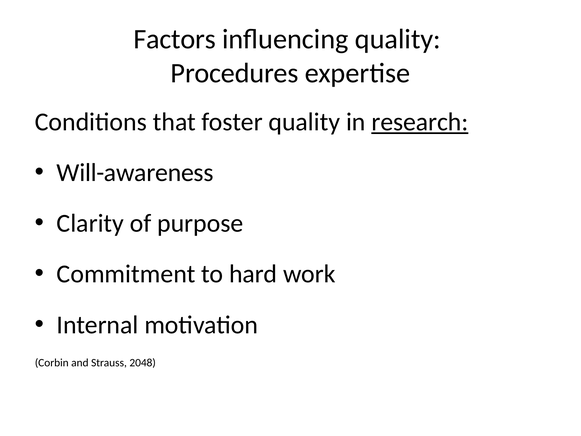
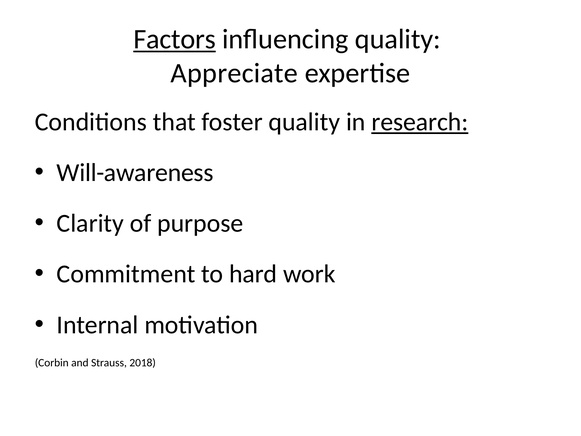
Factors underline: none -> present (175, 39)
Procedures: Procedures -> Appreciate (234, 73)
2048: 2048 -> 2018 (143, 363)
